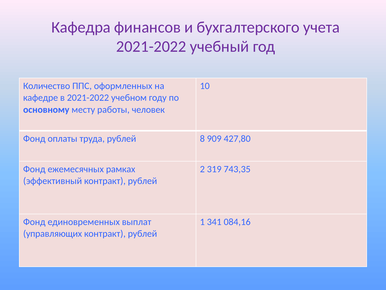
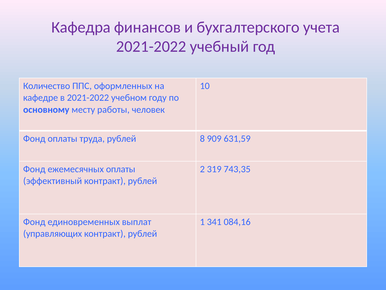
427,80: 427,80 -> 631,59 (237, 138)
ежемесячных рамках: рамках -> оплаты (121, 169)
